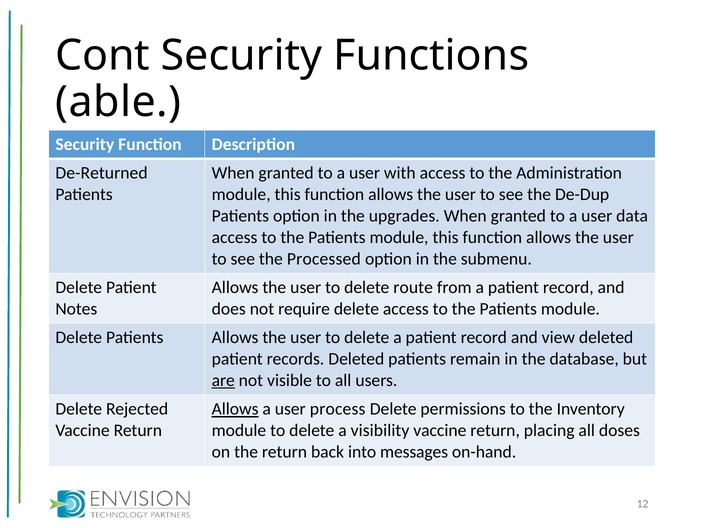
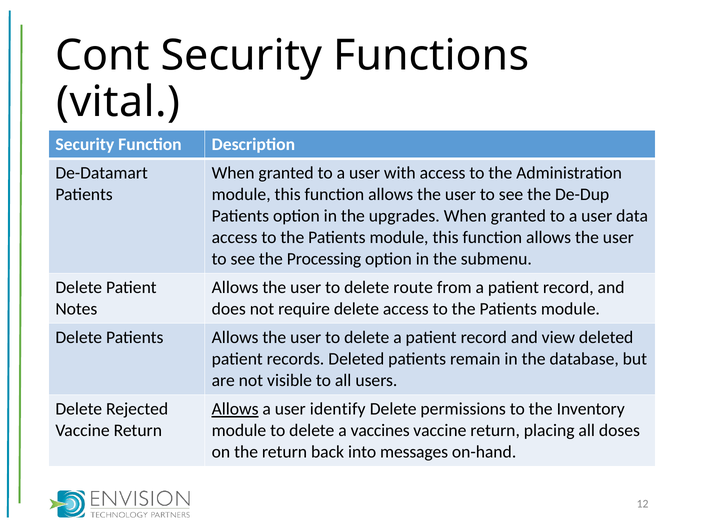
able: able -> vital (118, 102)
De-Returned: De-Returned -> De-Datamart (102, 173)
Processed: Processed -> Processing (324, 259)
are underline: present -> none (223, 381)
process: process -> identify (338, 409)
visibility: visibility -> vaccines (380, 431)
